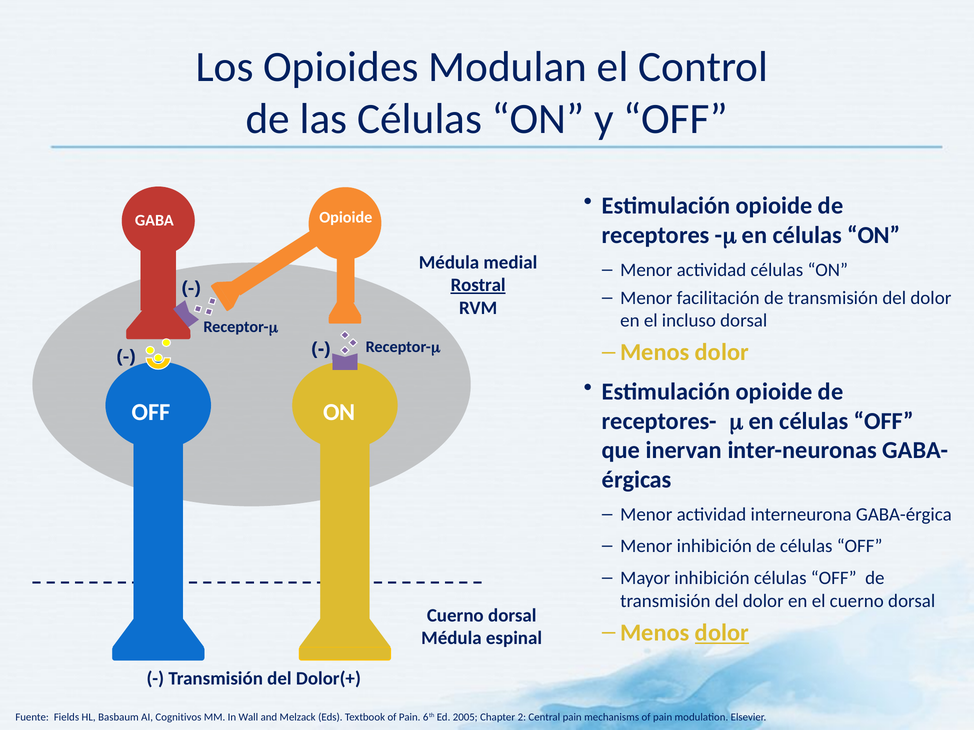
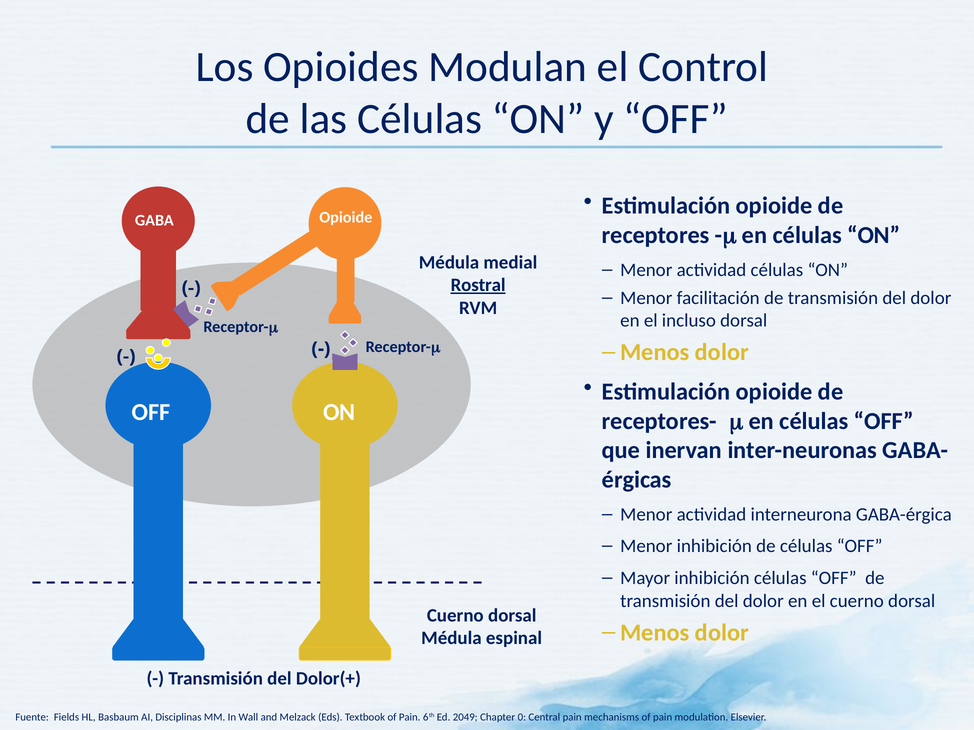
dolor underline: present -> none (722, 633)
Cognitivos: Cognitivos -> Disciplinas (178, 718)
2005: 2005 -> 2049 (465, 718)
2: 2 -> 0 (522, 718)
